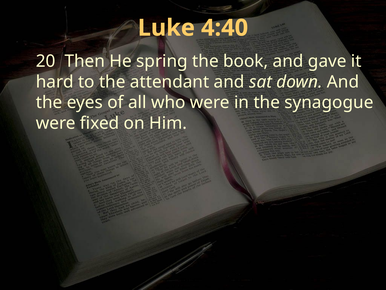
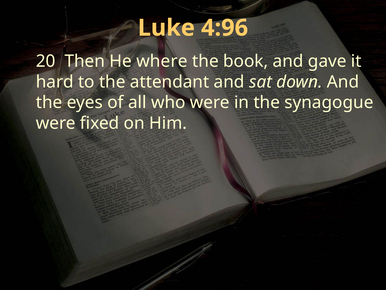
4:40: 4:40 -> 4:96 (225, 28)
spring: spring -> where (162, 61)
